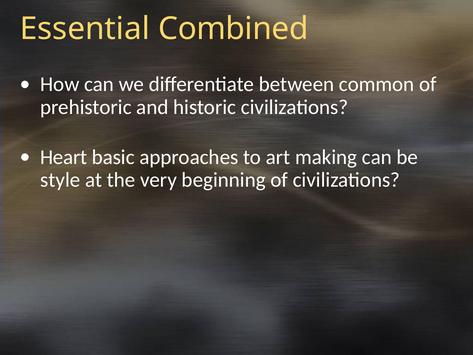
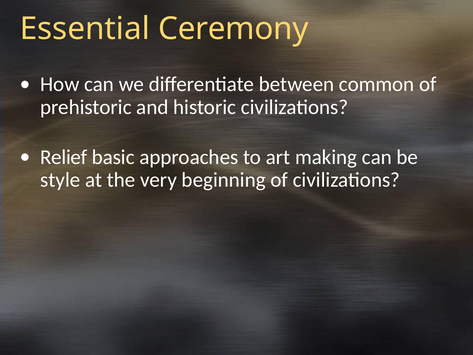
Combined: Combined -> Ceremony (233, 29)
Heart: Heart -> Relief (64, 157)
